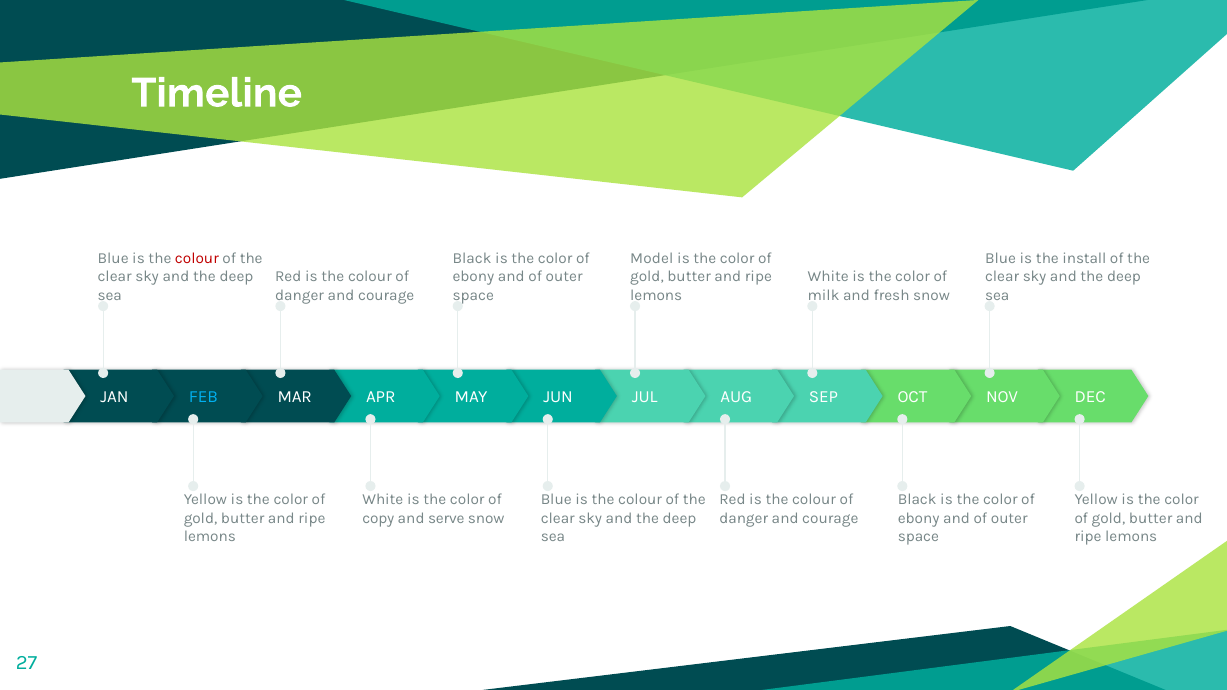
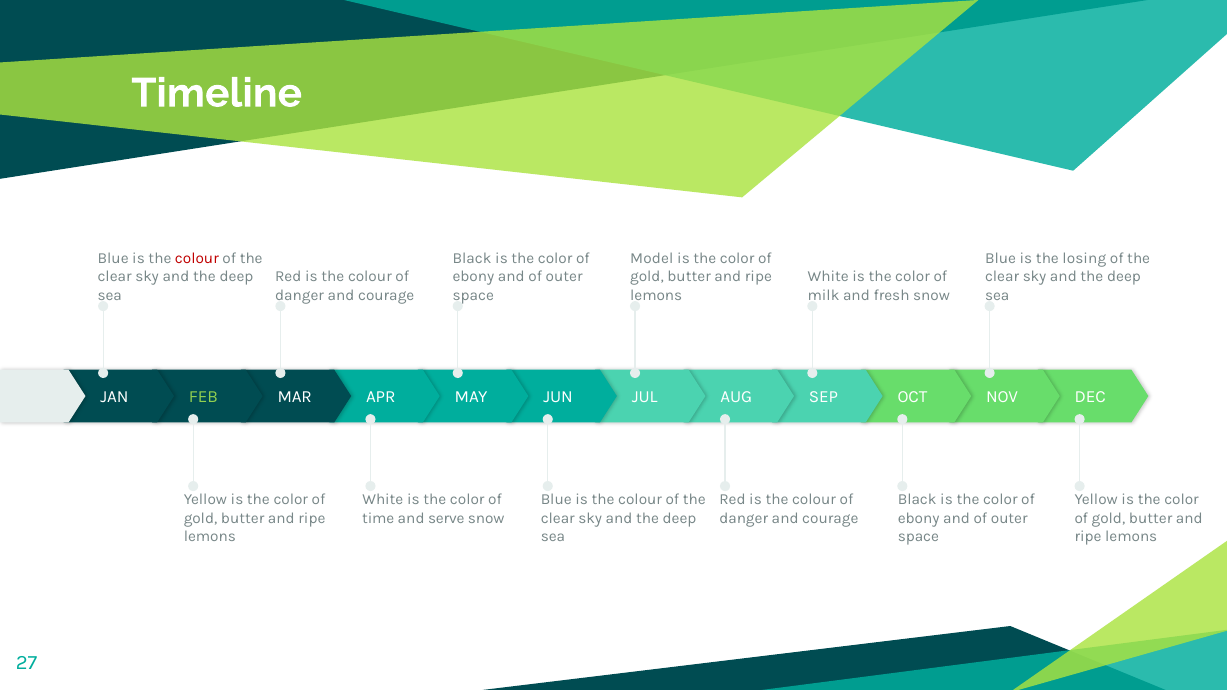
install: install -> losing (1084, 258)
FEB colour: light blue -> light green (203, 397)
copy: copy -> time (378, 518)
